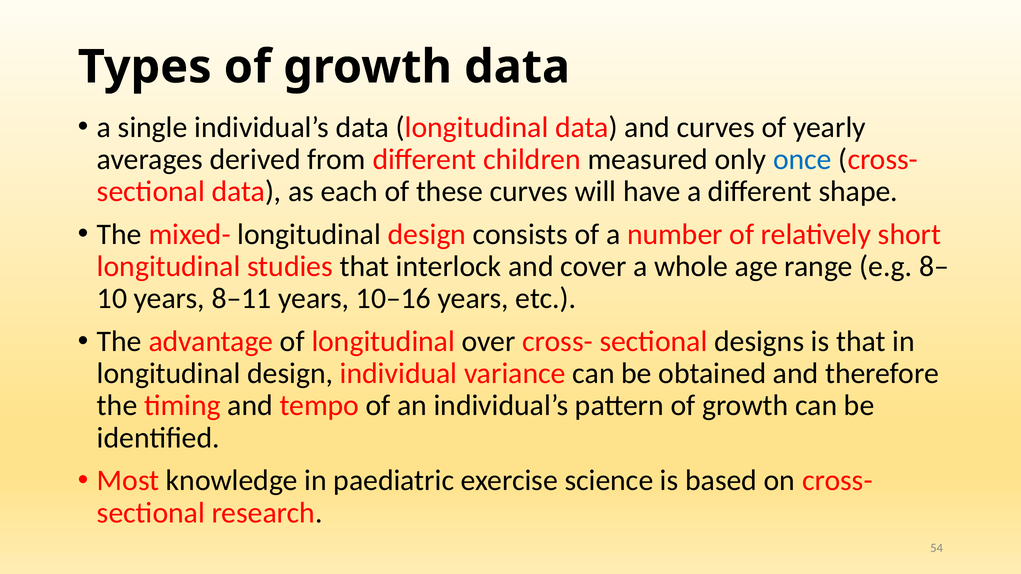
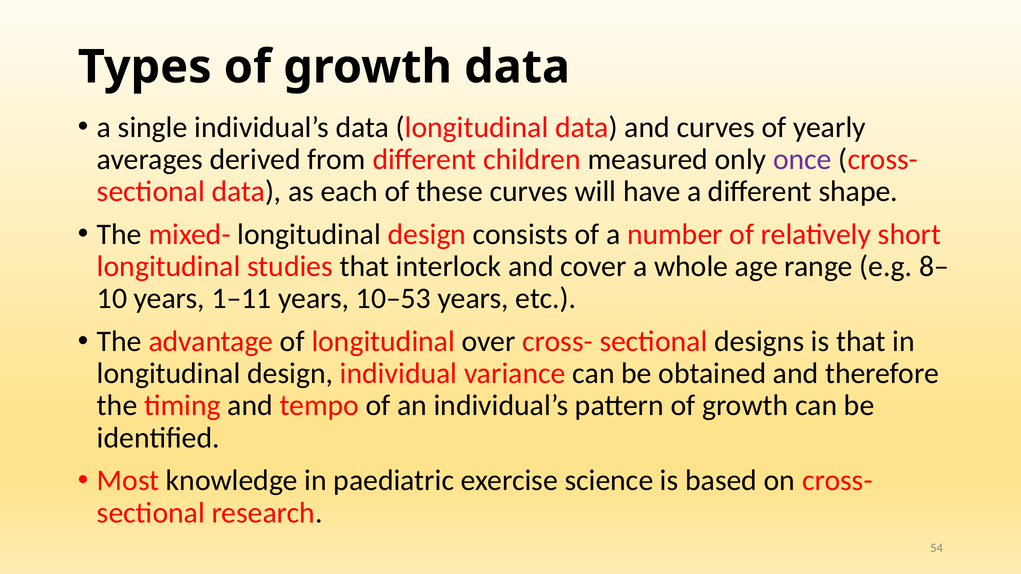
once colour: blue -> purple (802, 159)
8–11: 8–11 -> 1–11 (242, 299)
10–16: 10–16 -> 10–53 (393, 299)
